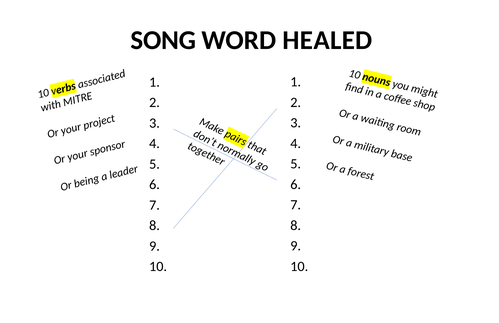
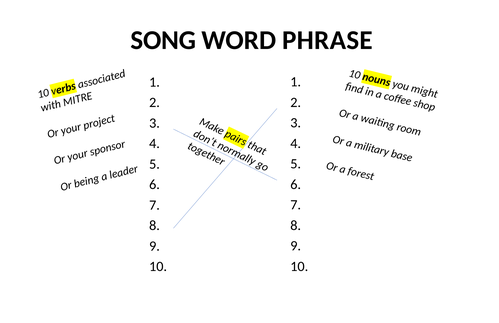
HEALED: HEALED -> PHRASE (327, 40)
